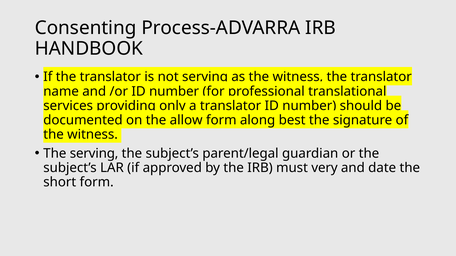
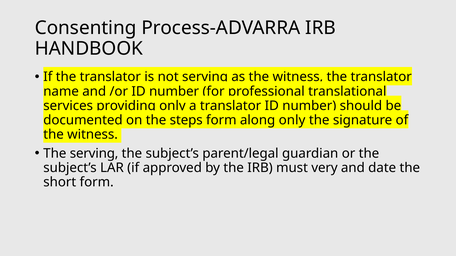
allow: allow -> steps (186, 120)
along best: best -> only (292, 120)
